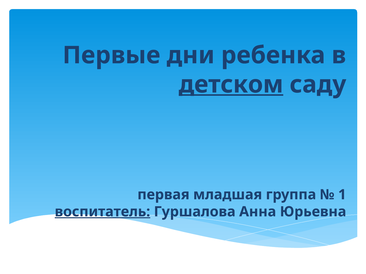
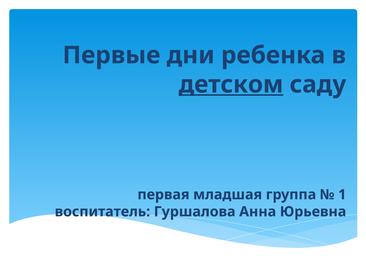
воспитатель underline: present -> none (102, 212)
